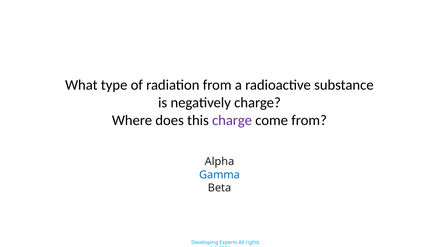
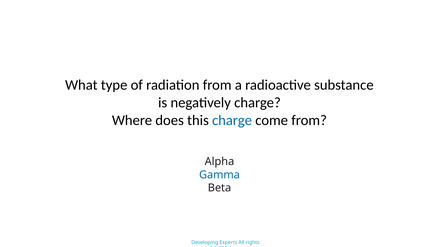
charge colour: purple -> blue (232, 120)
